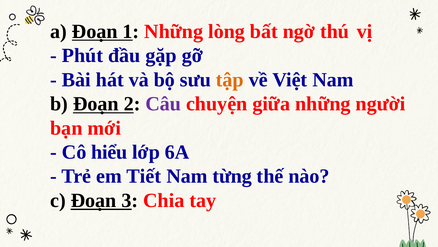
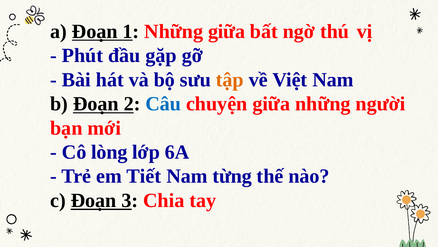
Những lòng: lòng -> giữa (227, 31)
Câu colour: purple -> blue (163, 104)
hiểu: hiểu -> lòng (109, 152)
